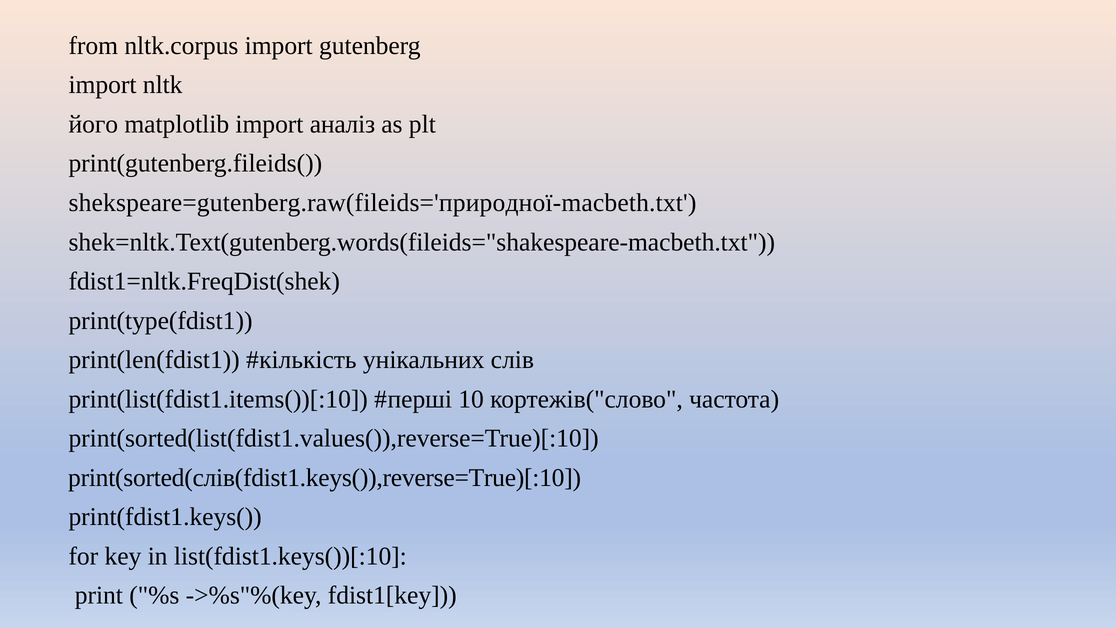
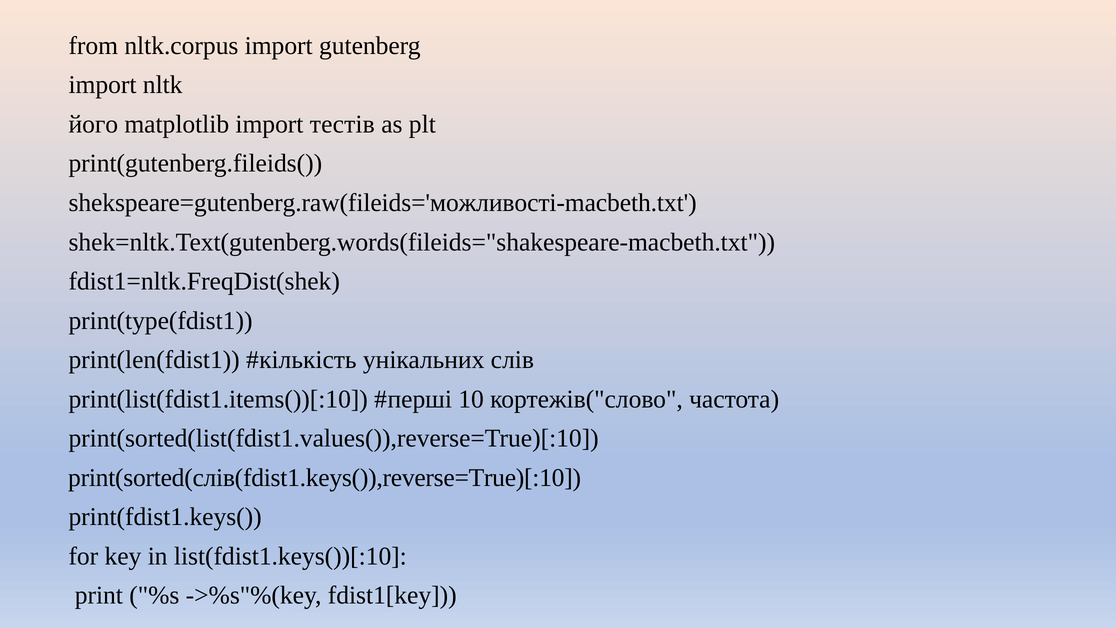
аналіз: аналіз -> тестів (342, 124)
shekspeare=gutenberg.raw(fileids='природної-macbeth.txt: shekspeare=gutenberg.raw(fileids='природної-macbeth.txt -> shekspeare=gutenberg.raw(fileids='можливості-macbeth.txt (383, 203)
